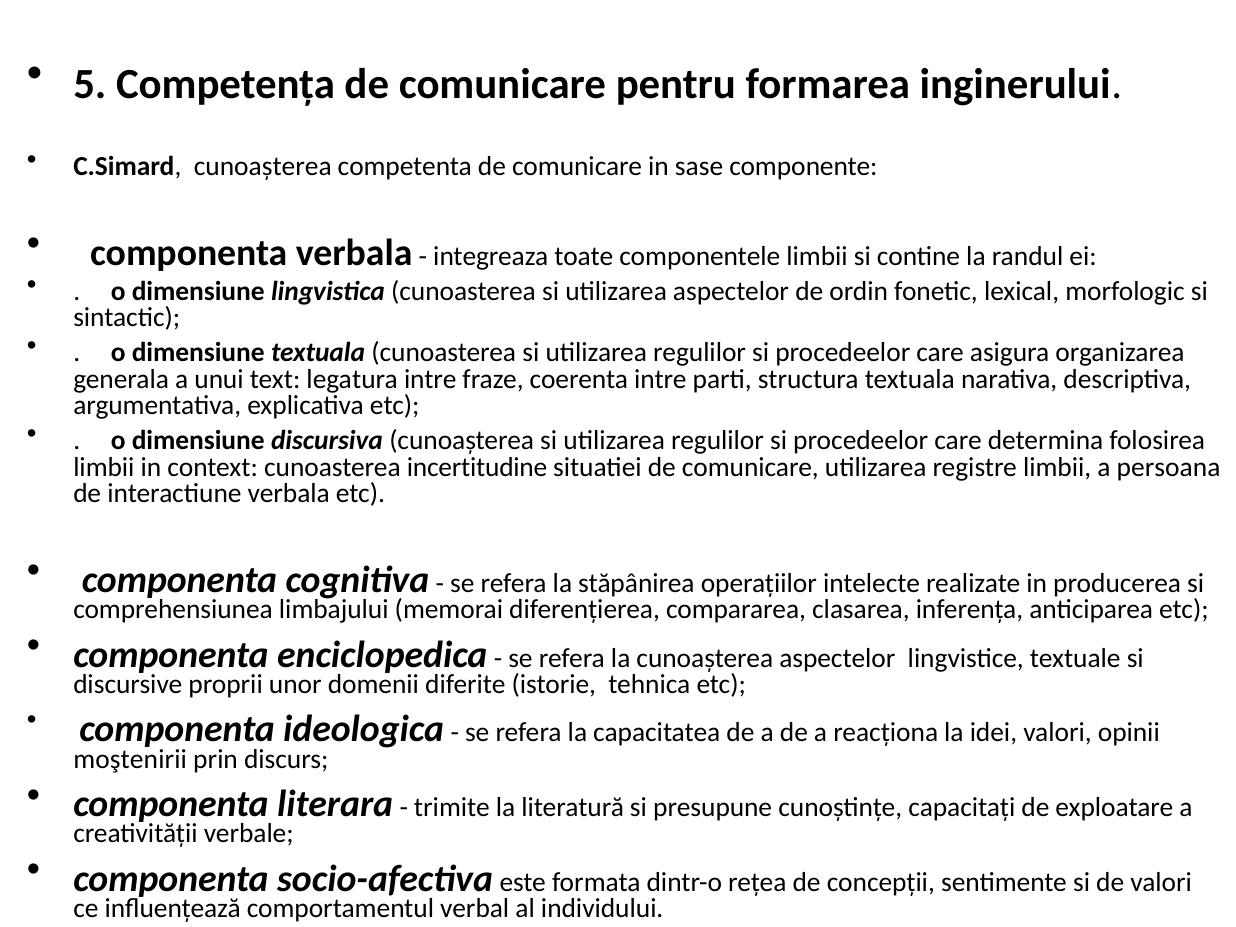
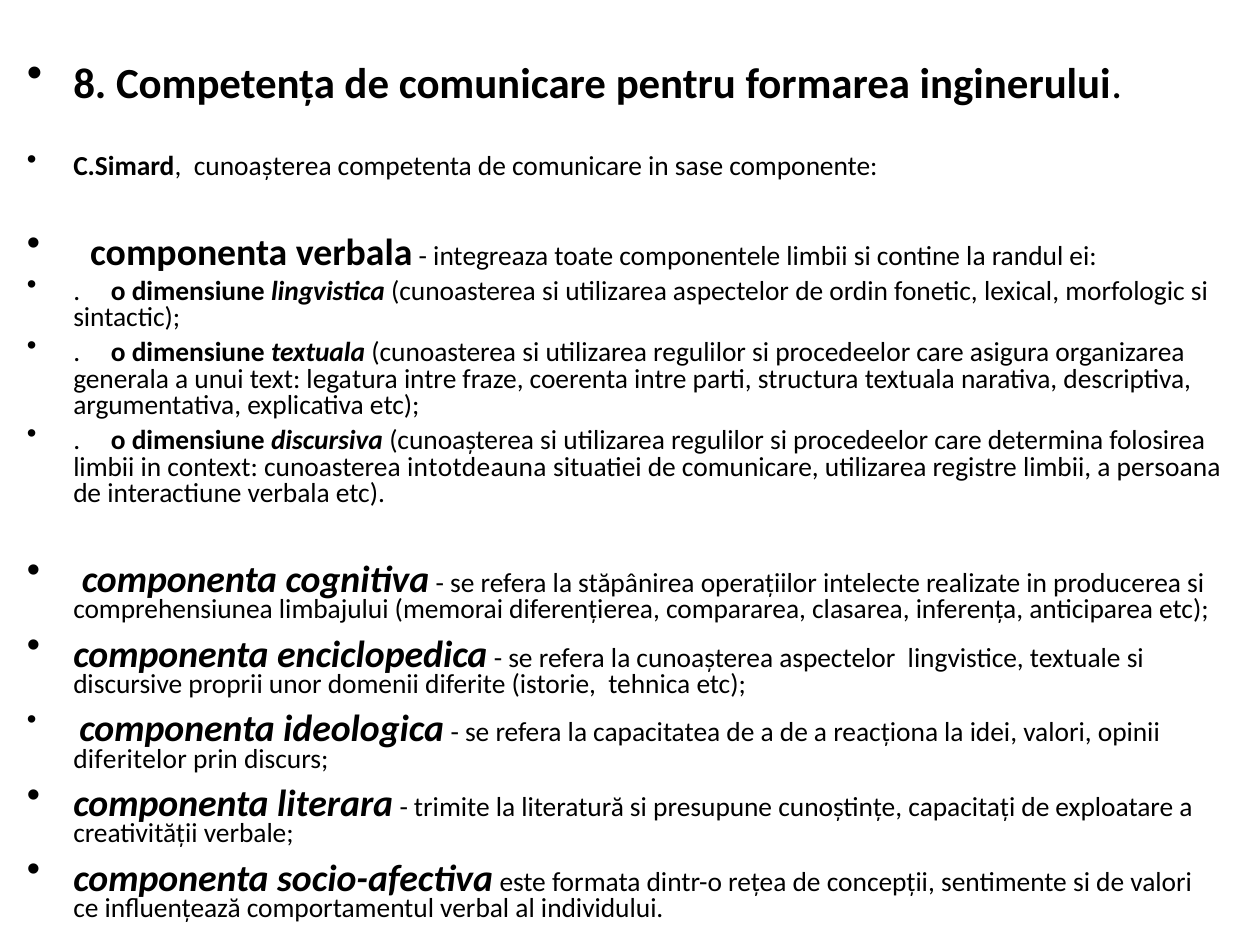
5: 5 -> 8 (90, 84)
incertitudine: incertitudine -> intotdeauna (477, 467)
moştenirii: moştenirii -> diferitelor (130, 759)
